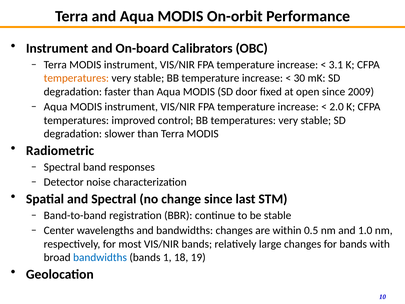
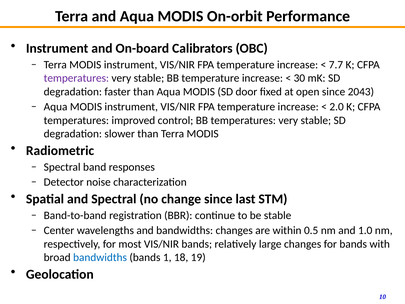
3.1: 3.1 -> 7.7 (336, 65)
temperatures colour: orange -> purple (76, 78)
2009: 2009 -> 2043 (361, 92)
